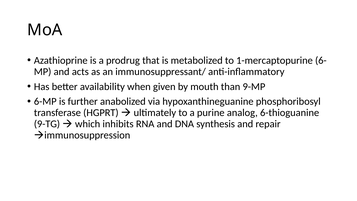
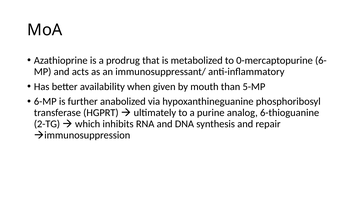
1-mercaptopurine: 1-mercaptopurine -> 0-mercaptopurine (274, 60)
9-MP: 9-MP -> 5-MP (254, 87)
9-TG: 9-TG -> 2-TG (47, 124)
